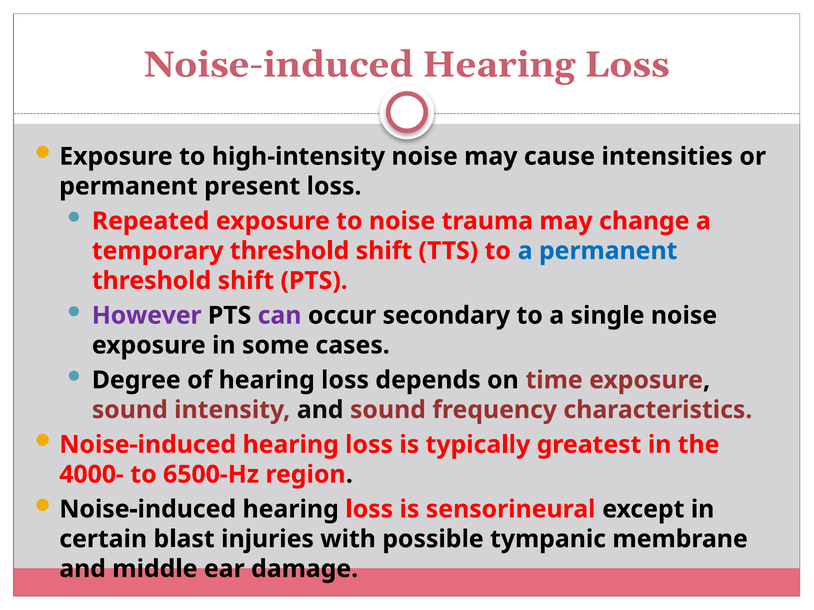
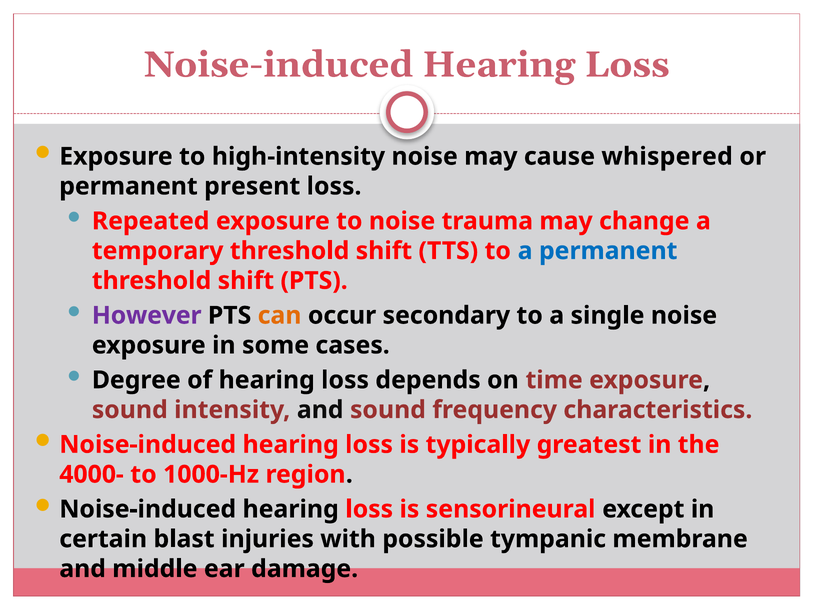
intensities: intensities -> whispered (667, 157)
can colour: purple -> orange (280, 316)
6500-Hz: 6500-Hz -> 1000-Hz (211, 475)
